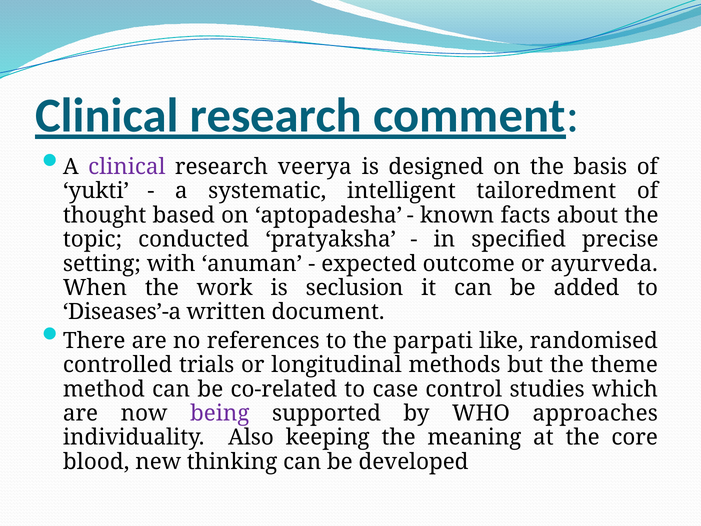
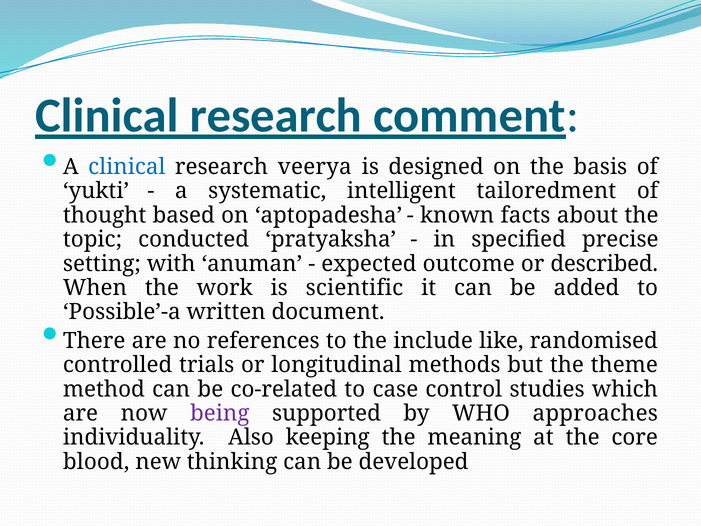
clinical colour: purple -> blue (127, 167)
ayurveda: ayurveda -> described (604, 264)
seclusion: seclusion -> scientific (354, 288)
Diseases’-a: Diseases’-a -> Possible’-a (122, 312)
parpati: parpati -> include (433, 341)
